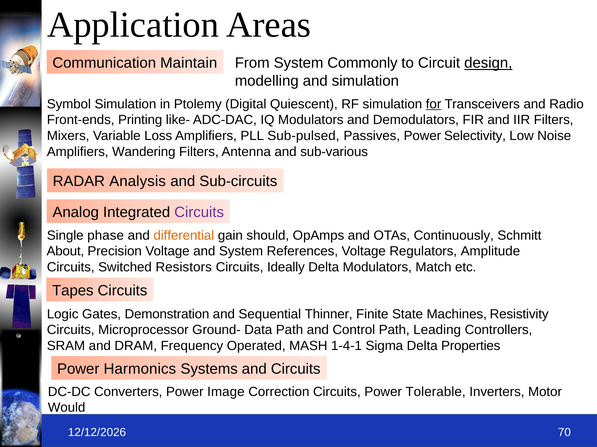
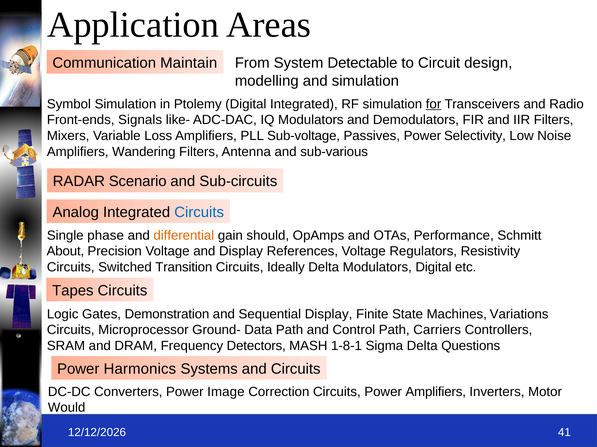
Commonly: Commonly -> Detectable (362, 63)
design underline: present -> none (488, 63)
Digital Quiescent: Quiescent -> Integrated (304, 104)
Printing: Printing -> Signals (140, 120)
Sub-pulsed: Sub-pulsed -> Sub-voltage (304, 136)
Analysis: Analysis -> Scenario (138, 182)
Circuits colour: purple -> blue (199, 213)
Continuously: Continuously -> Performance (454, 236)
and System: System -> Display (241, 252)
Amplitude: Amplitude -> Resistivity (490, 252)
Resistors: Resistors -> Transition (184, 268)
Modulators Match: Match -> Digital (434, 268)
Sequential Thinner: Thinner -> Display (329, 315)
Resistivity: Resistivity -> Variations (519, 315)
Leading: Leading -> Carriers (437, 331)
Operated: Operated -> Detectors (256, 346)
1-4-1: 1-4-1 -> 1-8-1 (347, 346)
Properties: Properties -> Questions (471, 346)
Power Tolerable: Tolerable -> Amplifiers (436, 392)
70: 70 -> 41 (564, 433)
